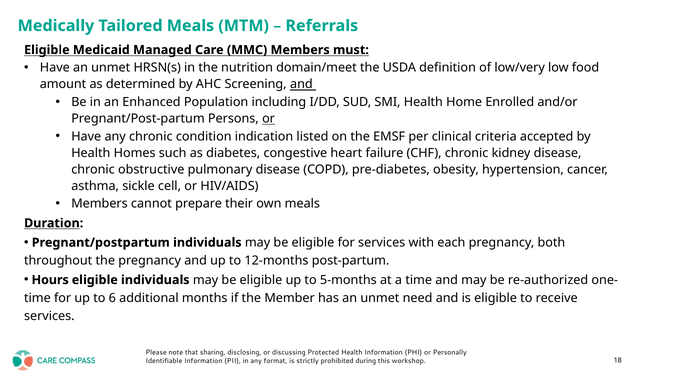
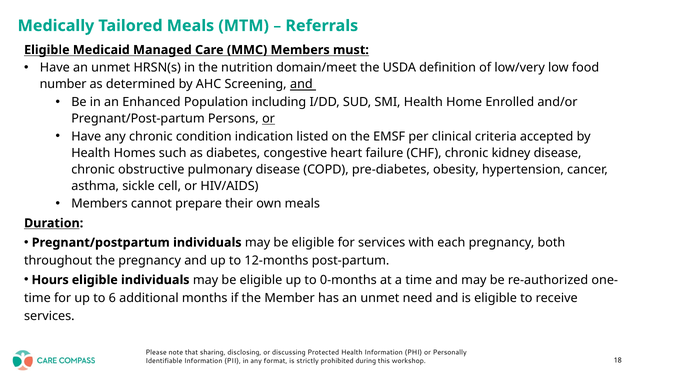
amount: amount -> number (63, 84)
5-months: 5-months -> 0-months (348, 280)
